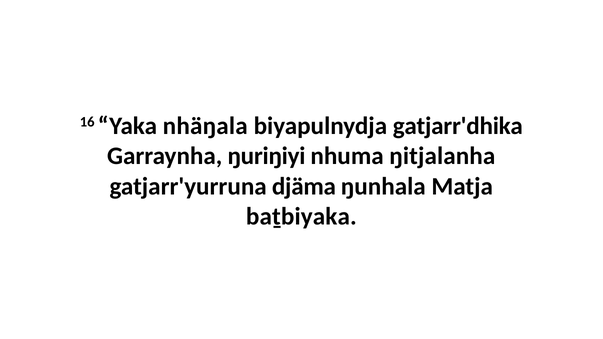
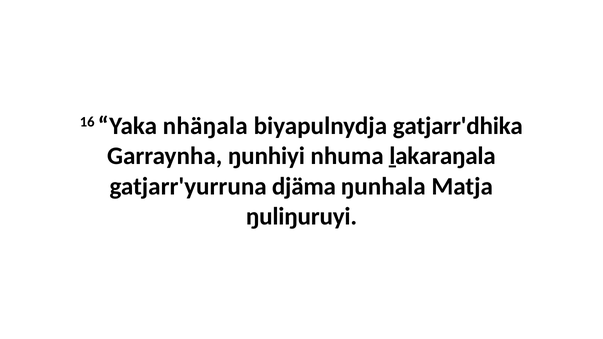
ŋuriŋiyi: ŋuriŋiyi -> ŋunhiyi (266, 156)
ŋitjalanha: ŋitjalanha -> ḻakaraŋala (443, 156)
baṯbiyaka: baṯbiyaka -> ŋuliŋuruyi (302, 217)
